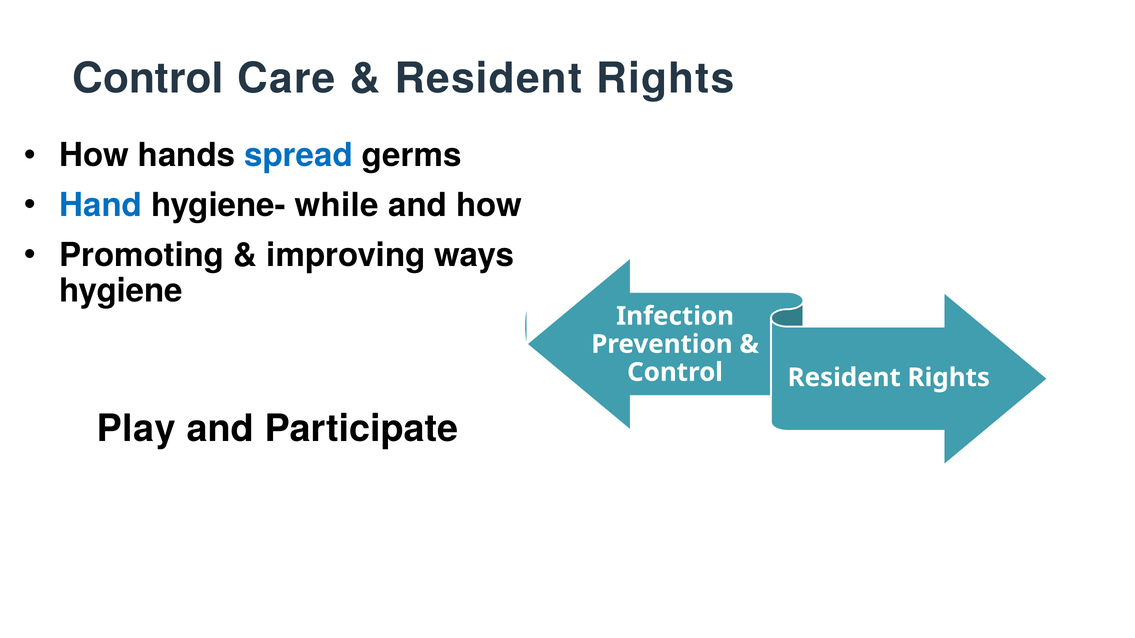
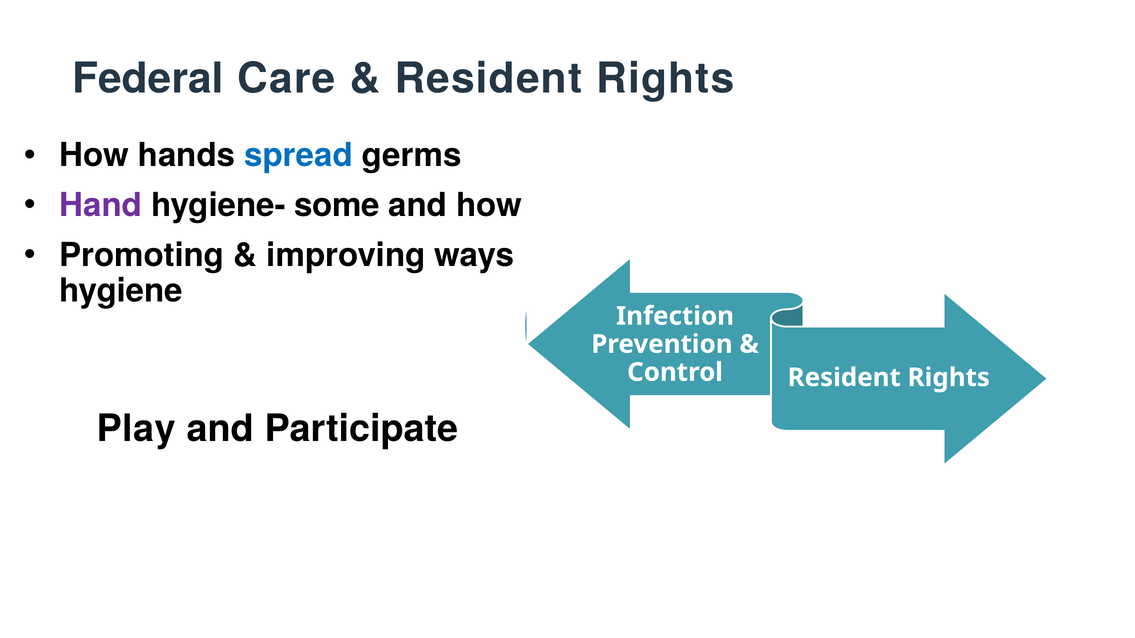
Control: Control -> Federal (148, 79)
Hand colour: blue -> purple (101, 206)
while: while -> some (337, 206)
